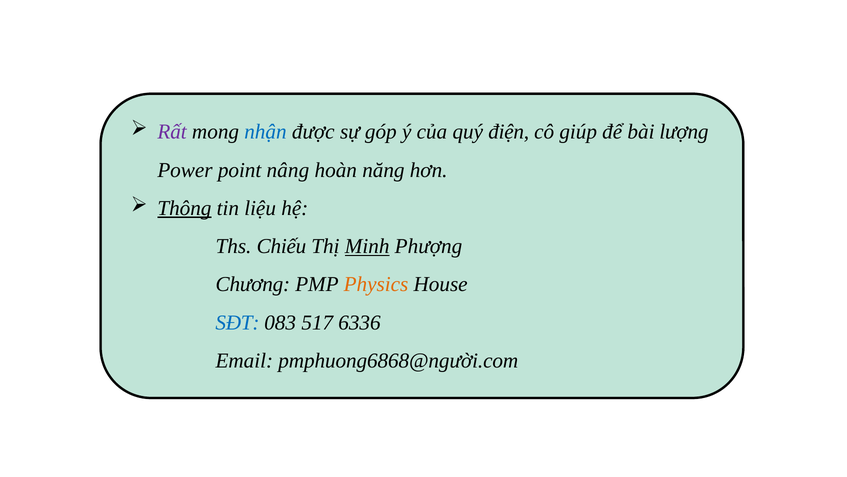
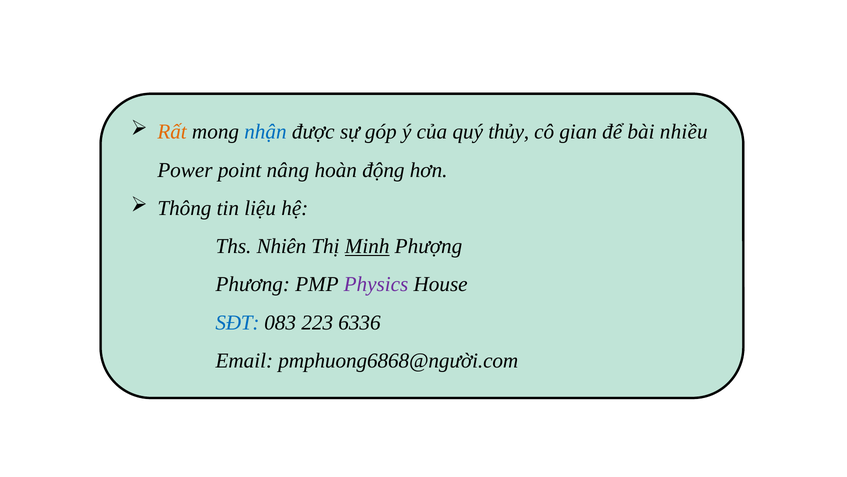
Rất colour: purple -> orange (172, 132)
điện: điện -> thủy (509, 132)
giúp: giúp -> gian (578, 132)
lượng: lượng -> nhiều (684, 132)
năng: năng -> động (383, 170)
Thông underline: present -> none (184, 208)
Chiếu: Chiếu -> Nhiên (281, 246)
Chương: Chương -> Phương (253, 284)
Physics colour: orange -> purple (376, 284)
517: 517 -> 223 (317, 322)
